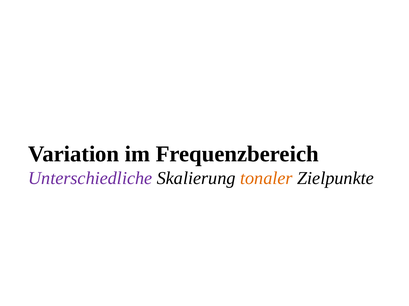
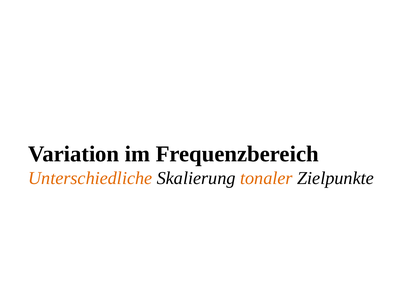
Unterschiedliche colour: purple -> orange (90, 179)
